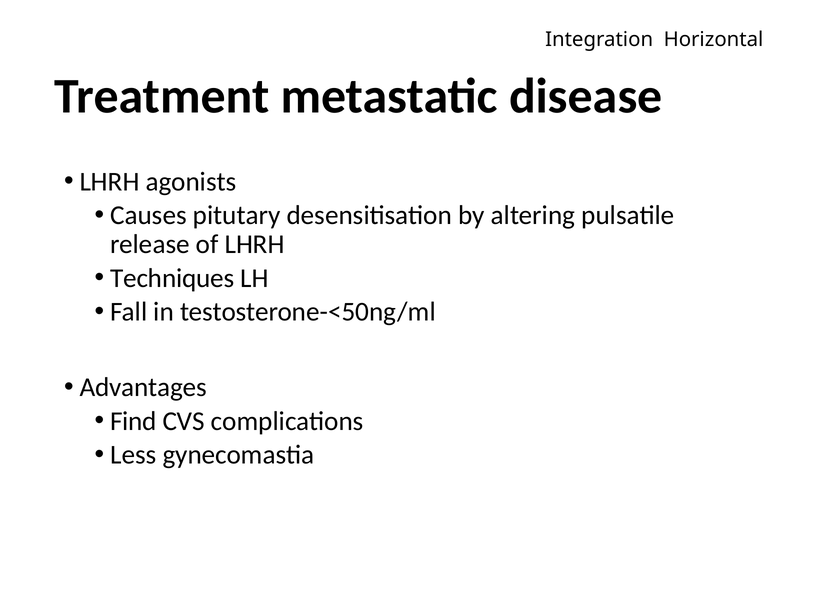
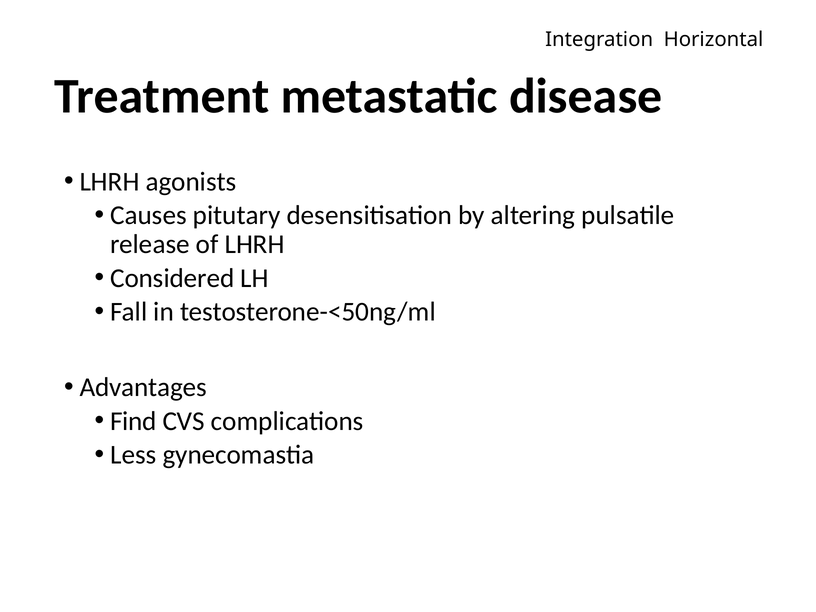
Techniques: Techniques -> Considered (172, 278)
